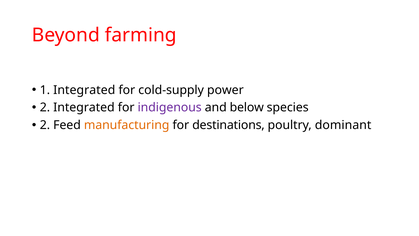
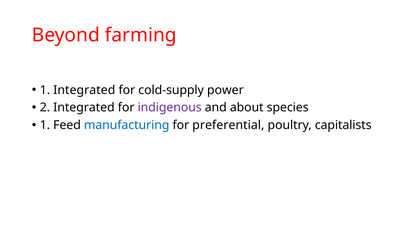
below: below -> about (247, 107)
2: 2 -> 1 (45, 125)
manufacturing colour: orange -> blue (127, 125)
destinations: destinations -> preferential (228, 125)
dominant: dominant -> capitalists (343, 125)
